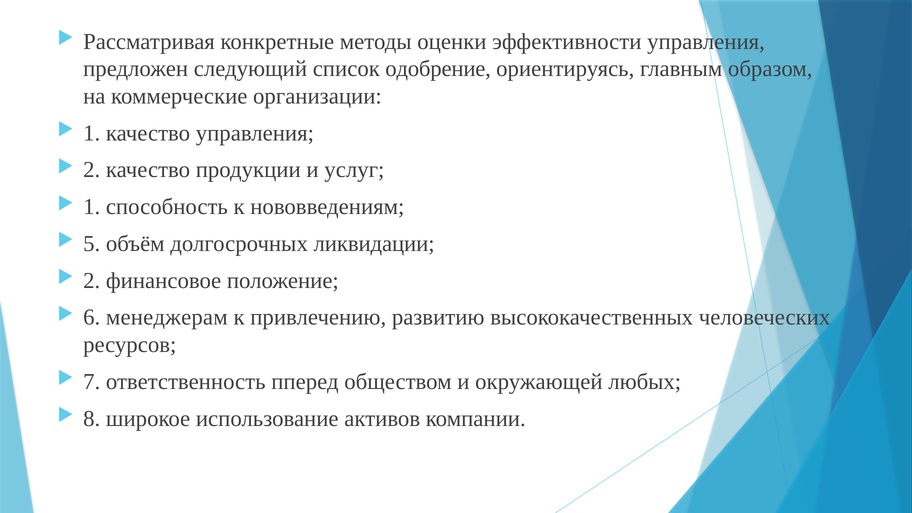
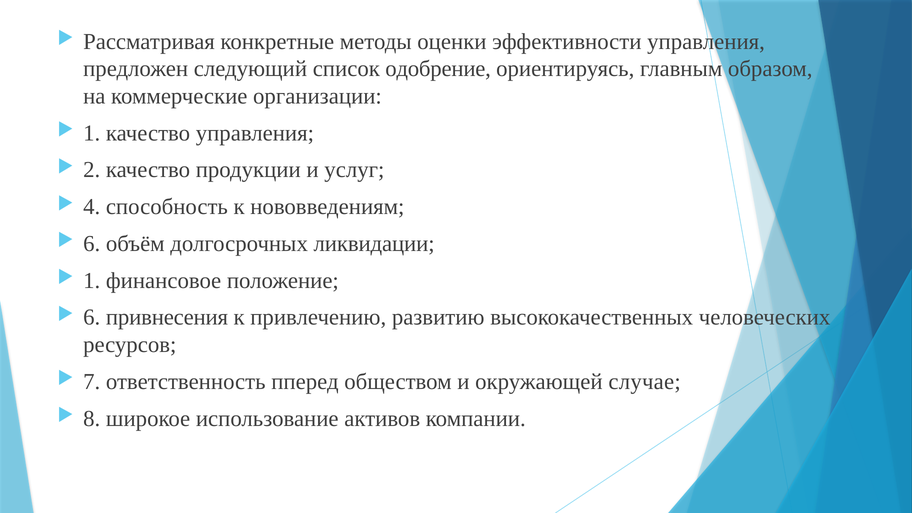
1: 1 -> 4 (92, 207)
5: 5 -> 6 (92, 244)
2: 2 -> 1 (92, 281)
менеджерам: менеджерам -> привнесения (167, 317)
любых: любых -> случае (645, 382)
